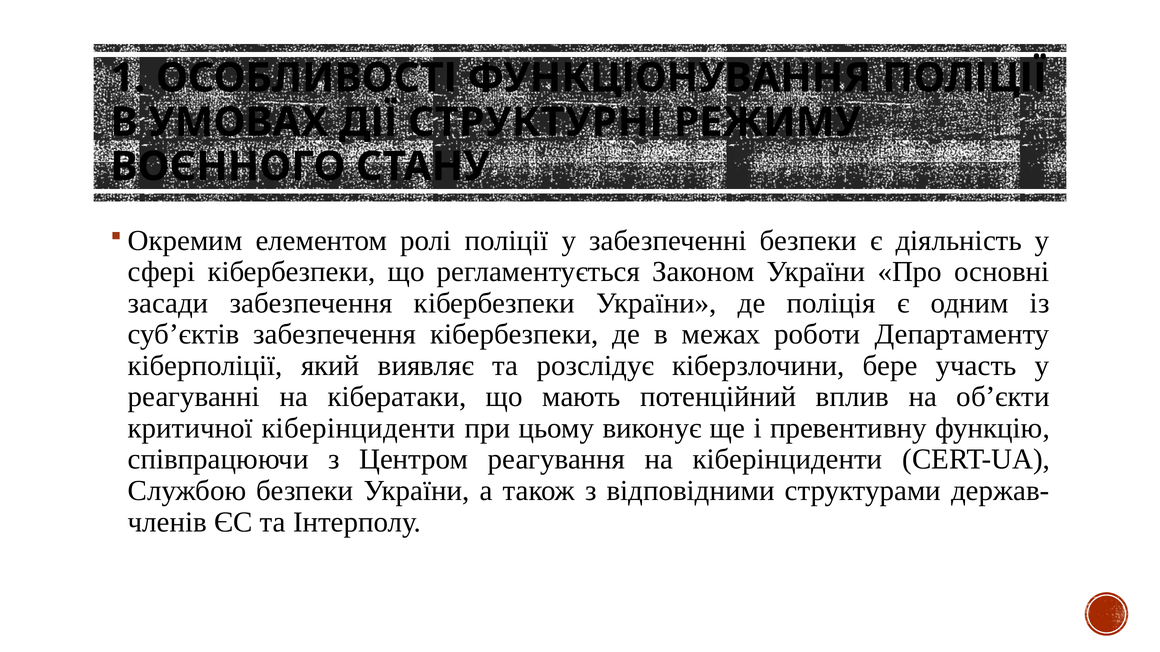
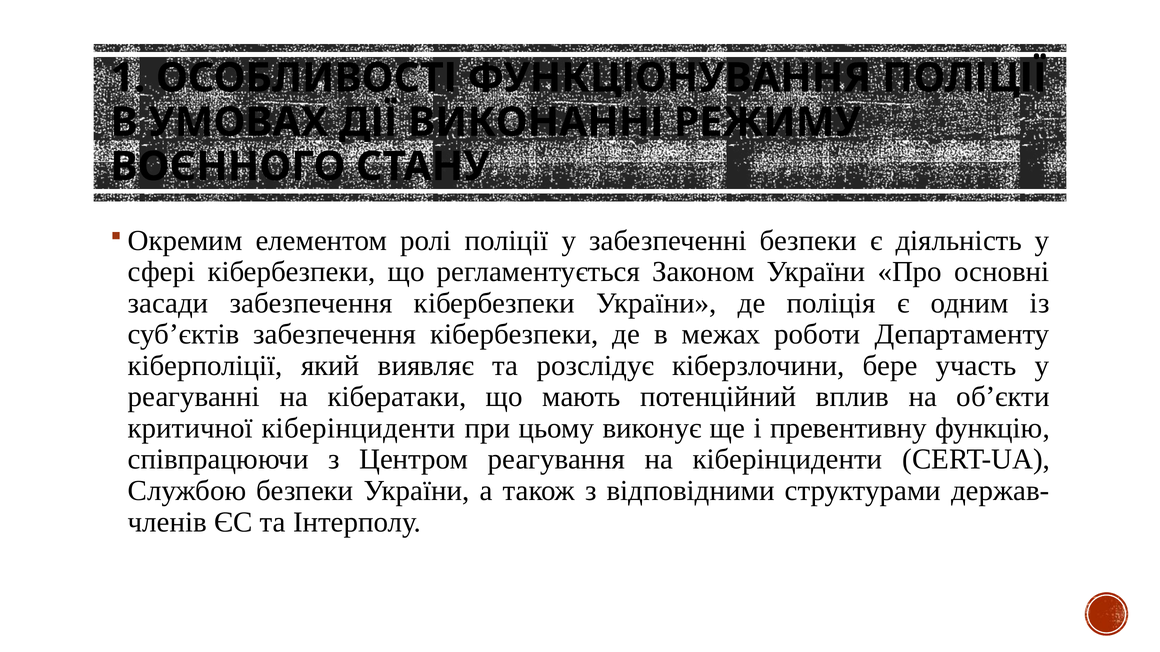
СТРУКТУРНІ: СТРУКТУРНІ -> ВИКОНАННІ (536, 122)
